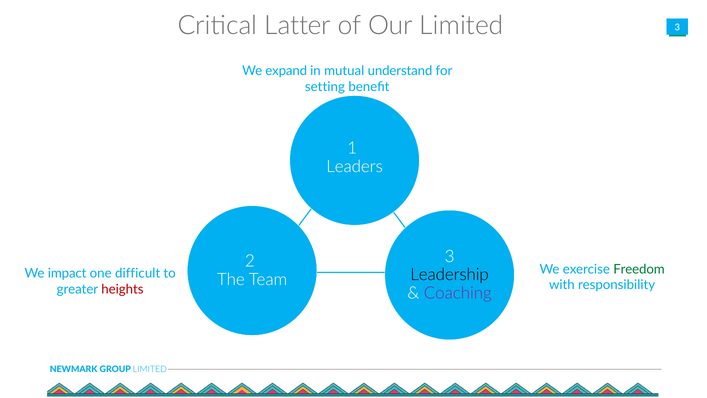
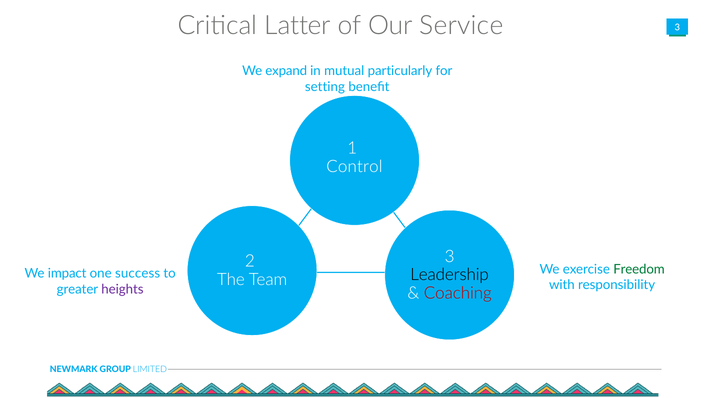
Our Limited: Limited -> Service (461, 26)
understand: understand -> particularly (400, 71)
Leaders: Leaders -> Control (354, 167)
difficult: difficult -> success (138, 273)
heights colour: red -> purple (122, 289)
Coaching colour: purple -> red (458, 293)
